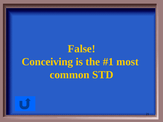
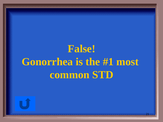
Conceiving: Conceiving -> Gonorrhea (47, 62)
